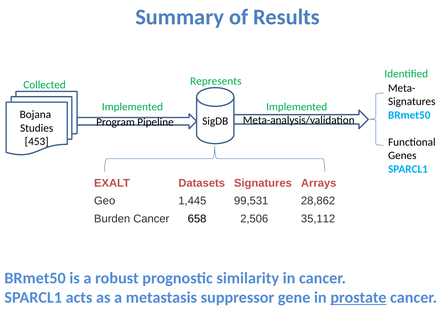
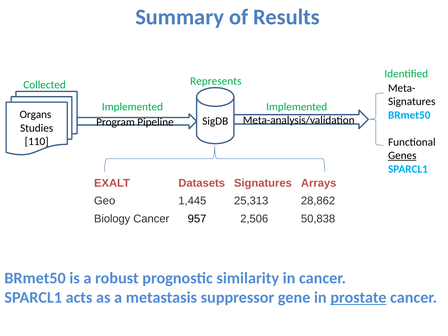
Bojana: Bojana -> Organs (35, 115)
453: 453 -> 110 (37, 142)
Genes underline: none -> present (402, 156)
99,531: 99,531 -> 25,313 (251, 201)
Burden: Burden -> Biology (112, 219)
658: 658 -> 957 (197, 219)
35,112: 35,112 -> 50,838 (318, 219)
